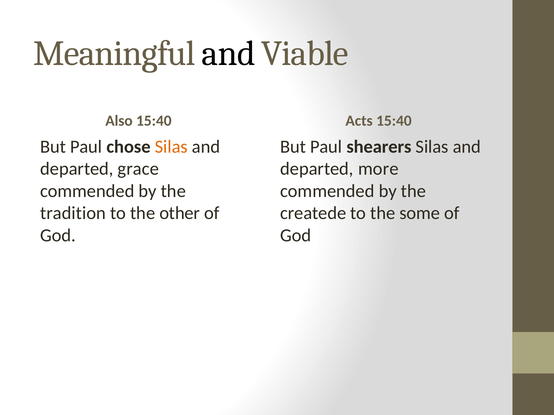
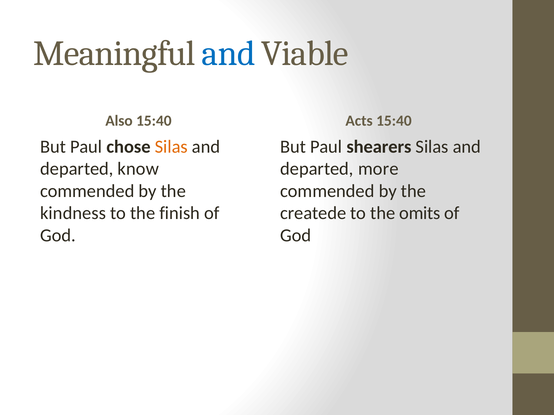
and colour: black -> blue (229, 54)
grace: grace -> know (138, 169)
tradition: tradition -> kindness (73, 213)
other: other -> finish (180, 213)
some: some -> omits (420, 213)
